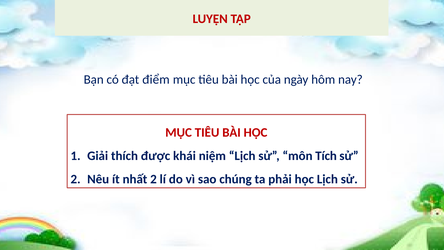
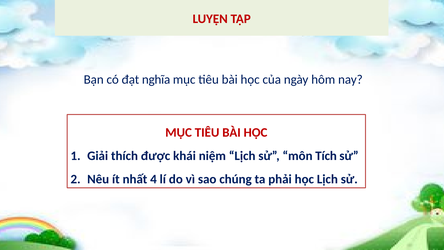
điểm: điểm -> nghĩa (156, 79)
nhất 2: 2 -> 4 (153, 179)
